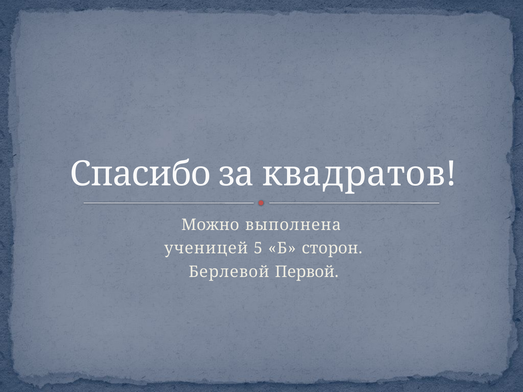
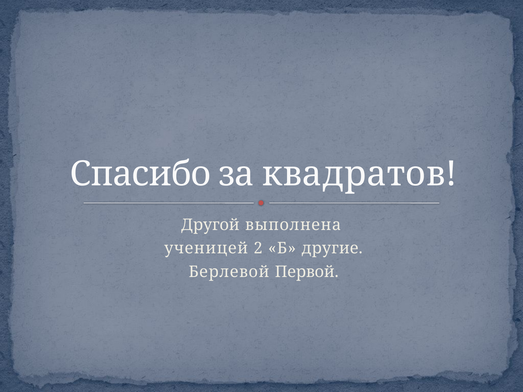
Можно: Можно -> Другой (210, 225)
5: 5 -> 2 (258, 248)
сторон: сторон -> другие (332, 248)
